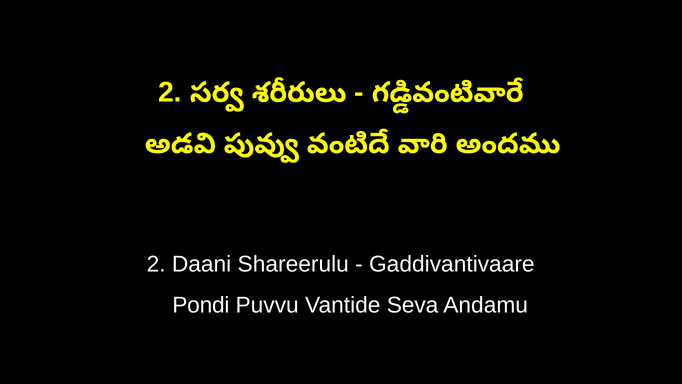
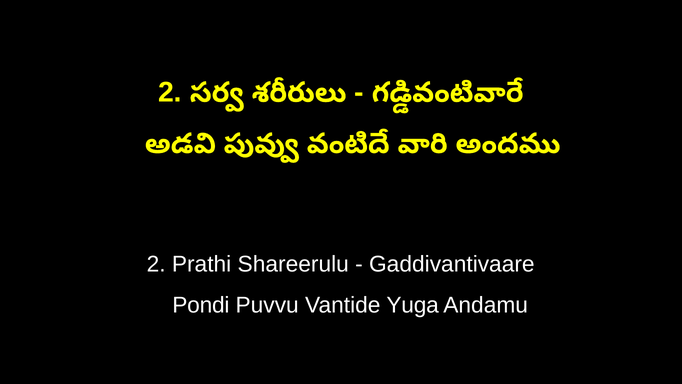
Daani: Daani -> Prathi (202, 264)
Seva: Seva -> Yuga (413, 305)
